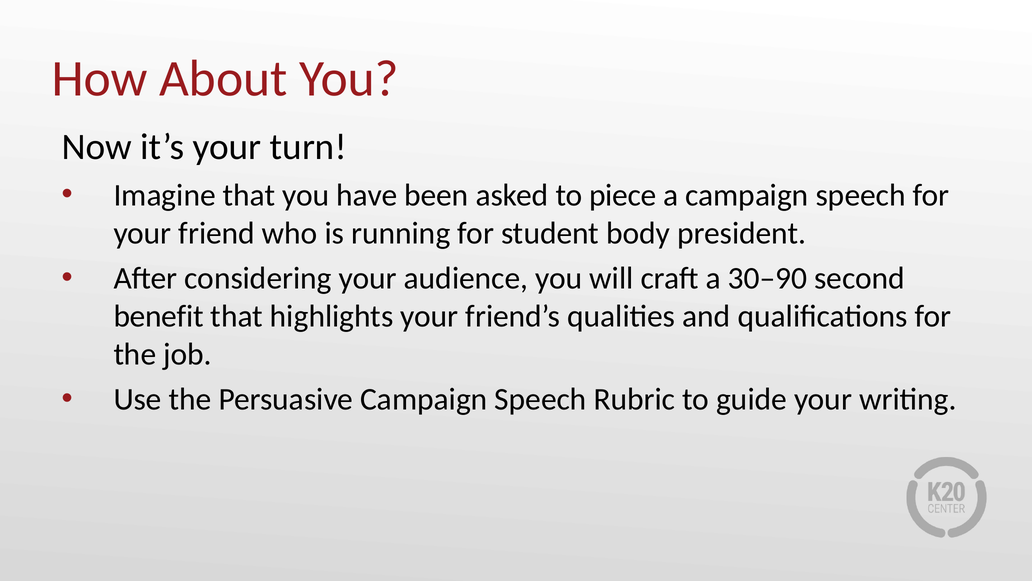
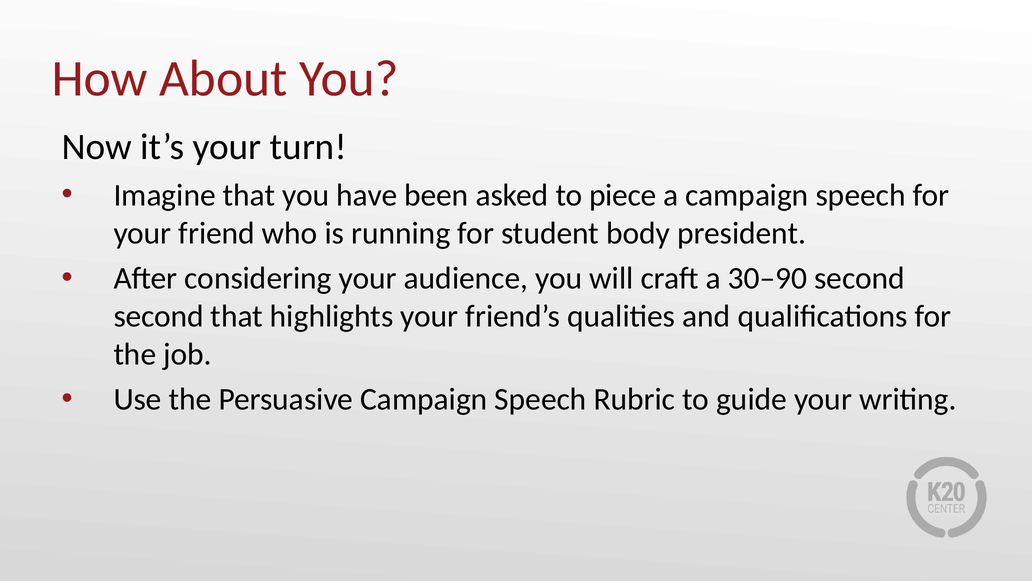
benefit: benefit -> second (159, 316)
